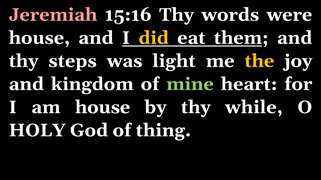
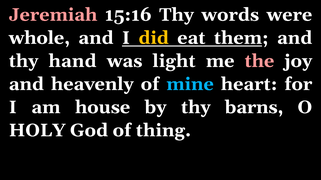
house: house -> whole (39, 38)
steps: steps -> hand (73, 61)
the colour: yellow -> pink (259, 61)
kingdom: kingdom -> heavenly (92, 84)
mine colour: light green -> light blue (190, 84)
while: while -> barns (254, 108)
